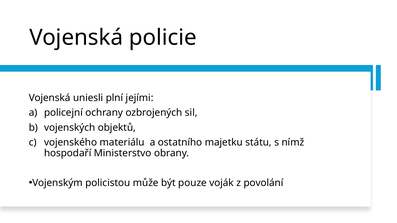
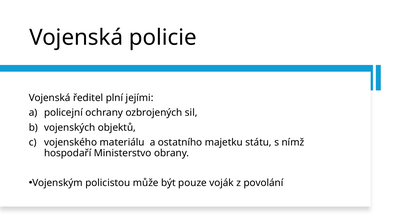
uniesli: uniesli -> ředitel (88, 98)
